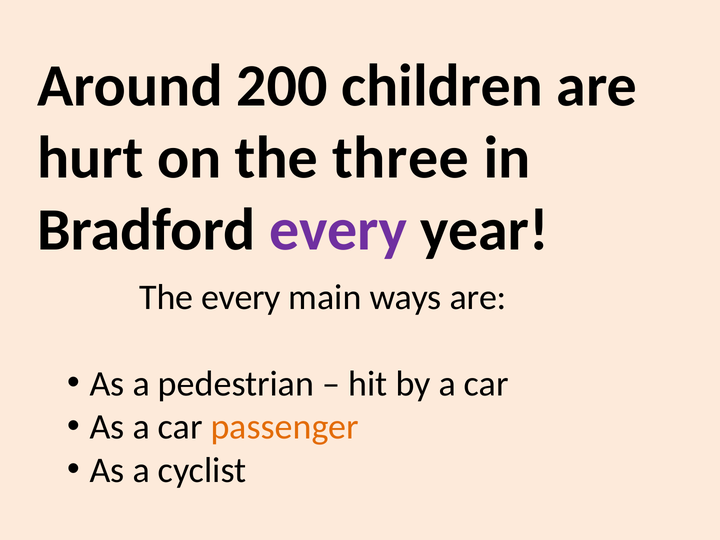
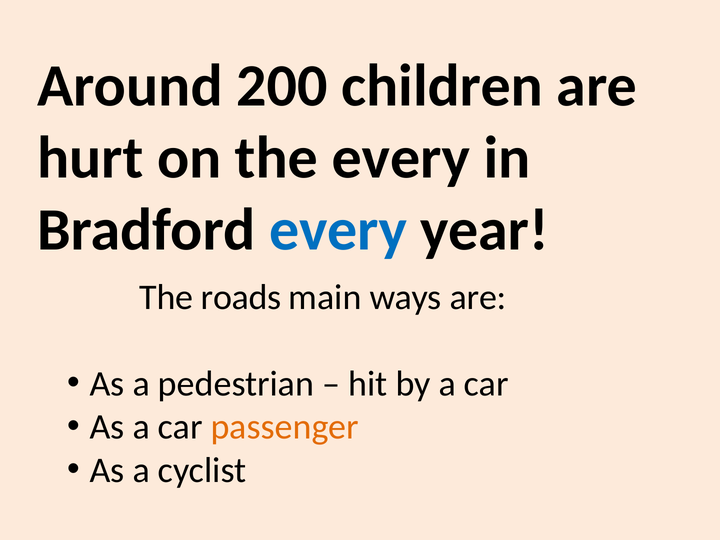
the three: three -> every (401, 158)
every colour: purple -> blue (338, 230)
The every: every -> roads (241, 297)
